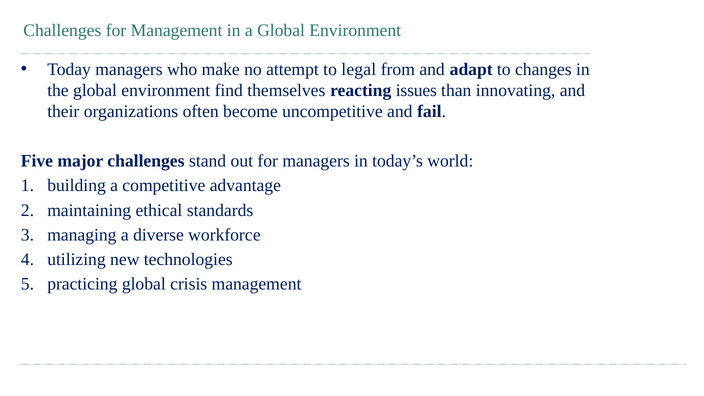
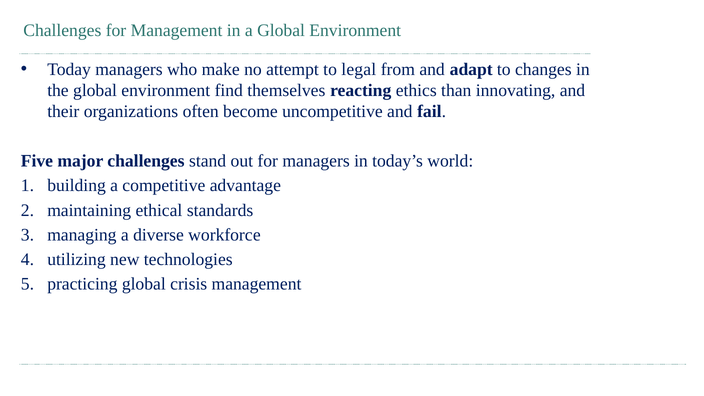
issues: issues -> ethics (416, 91)
